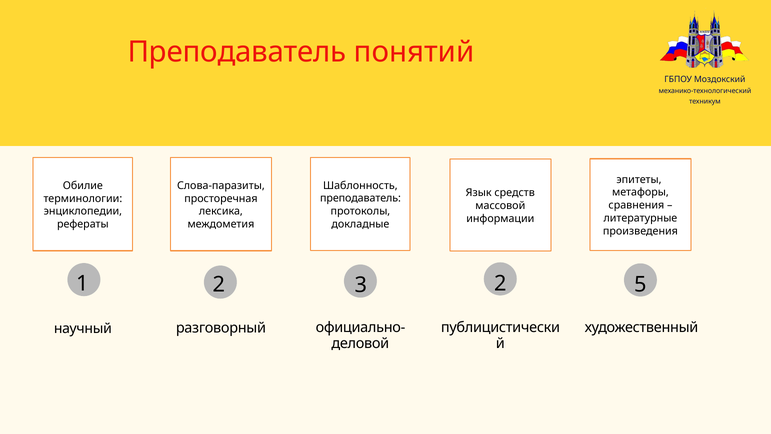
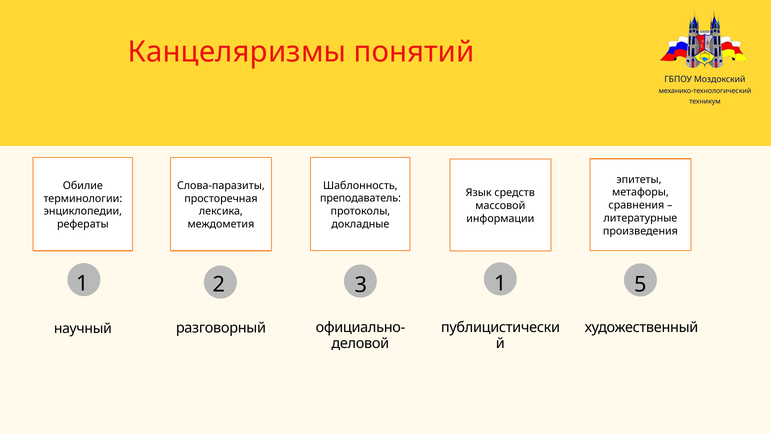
Преподаватель: Преподаватель -> Канцеляризмы (237, 52)
3 2: 2 -> 1 (500, 283)
